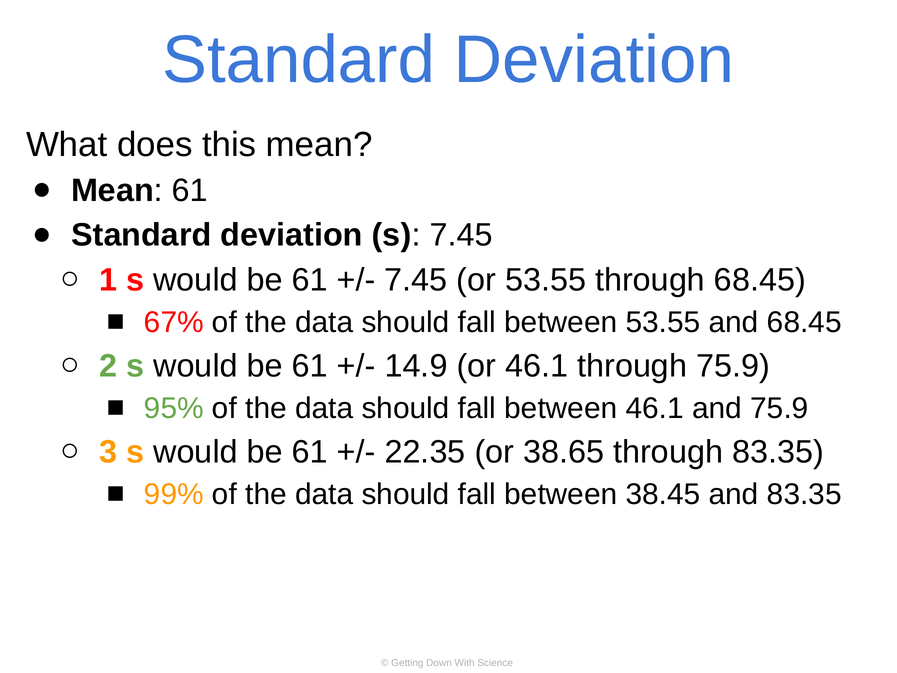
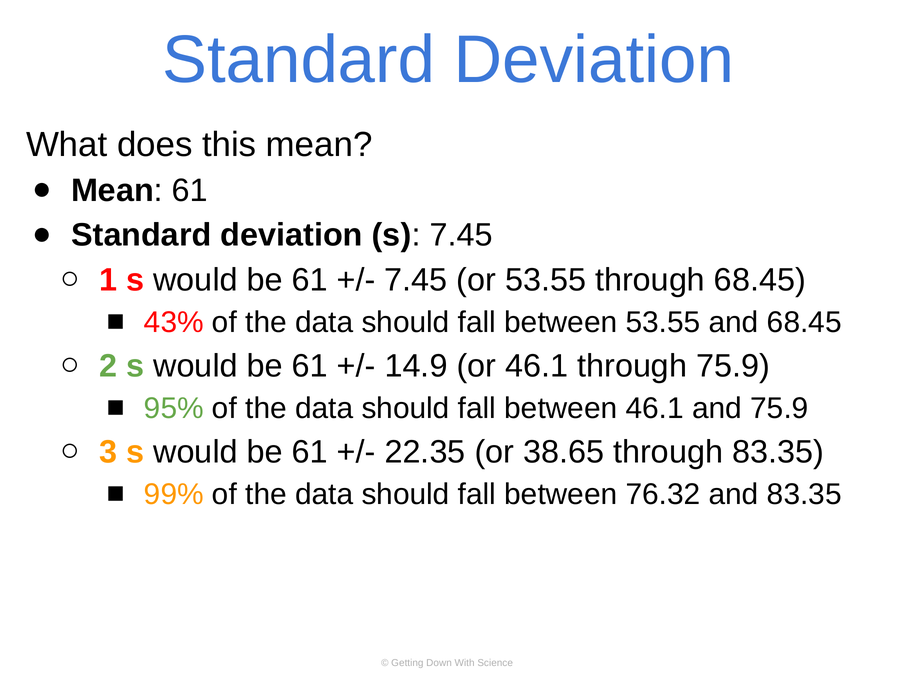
67%: 67% -> 43% (174, 322)
38.45: 38.45 -> 76.32 (663, 494)
